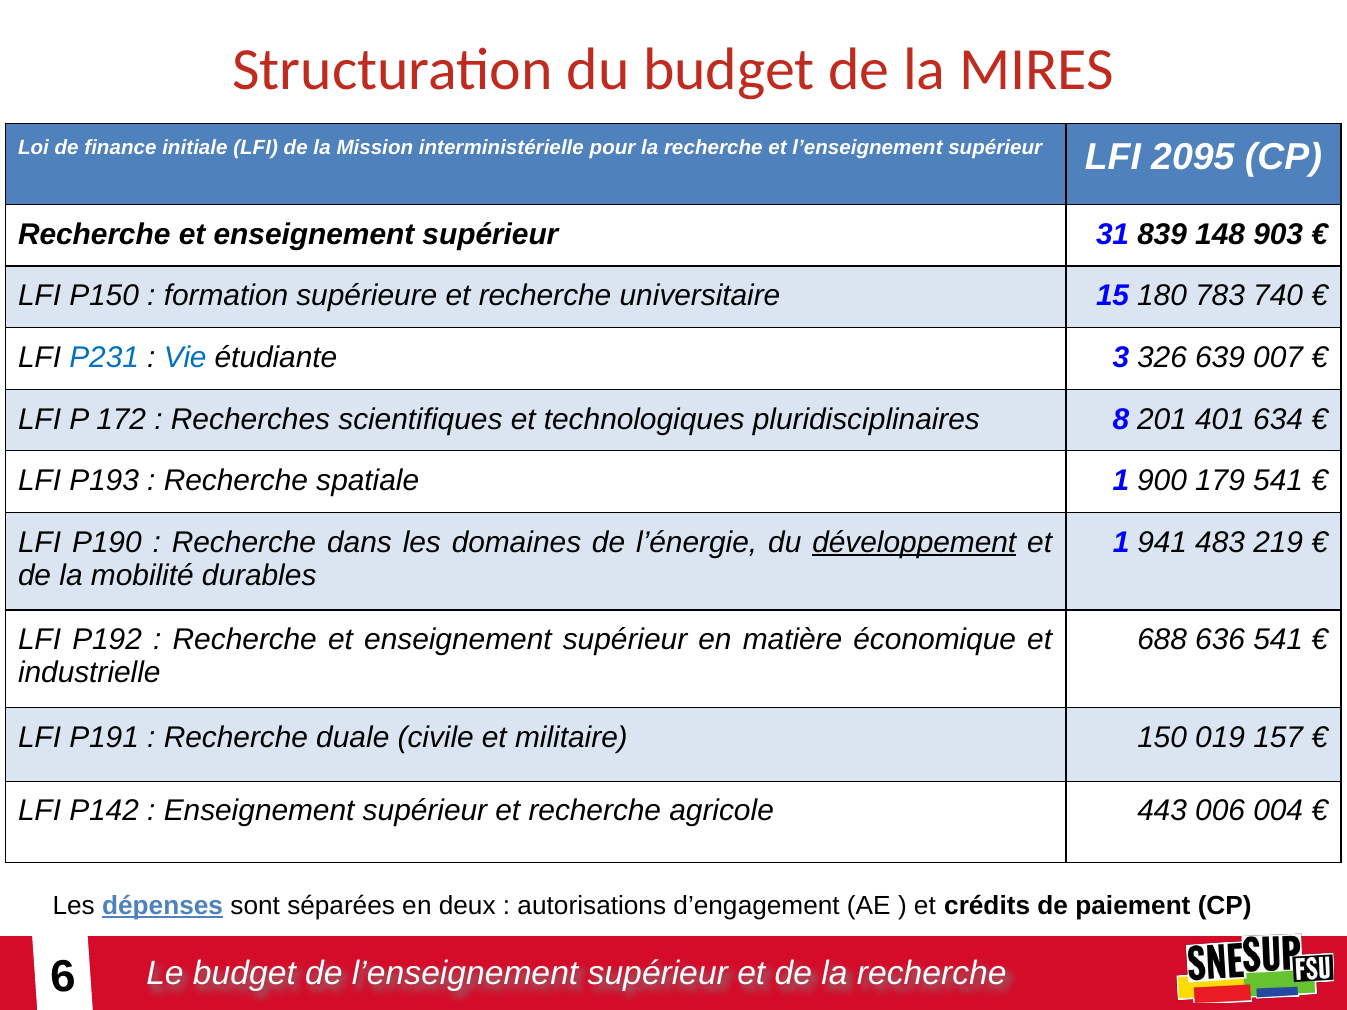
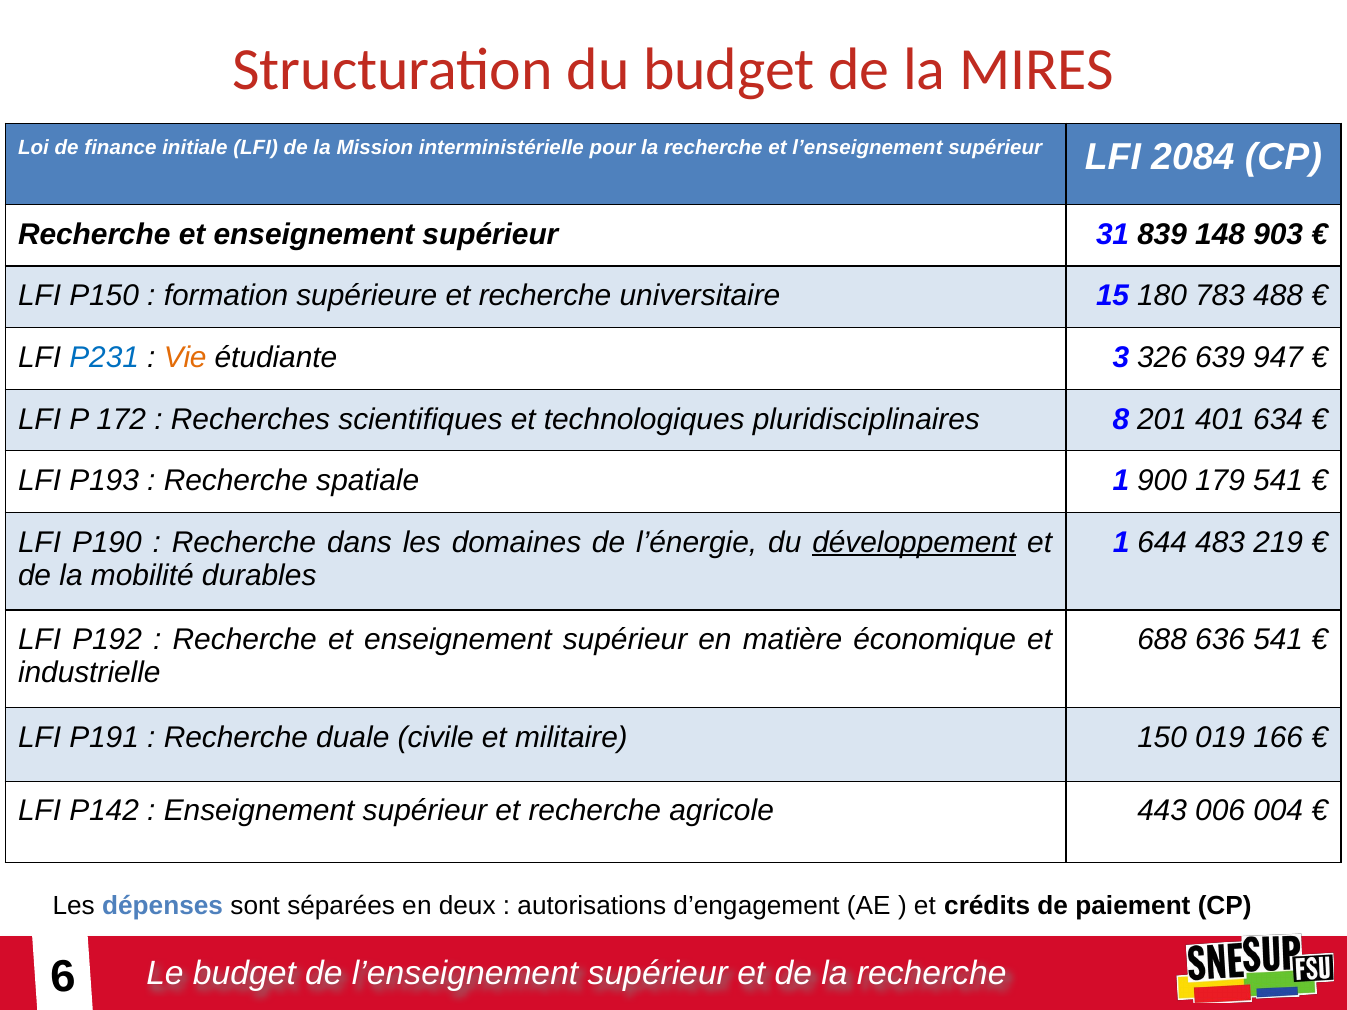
2095: 2095 -> 2084 (1193, 158)
740: 740 -> 488 (1278, 296)
Vie colour: blue -> orange (185, 358)
007: 007 -> 947 (1278, 358)
941: 941 -> 644 (1162, 543)
157: 157 -> 166 (1278, 738)
dépenses underline: present -> none (163, 906)
